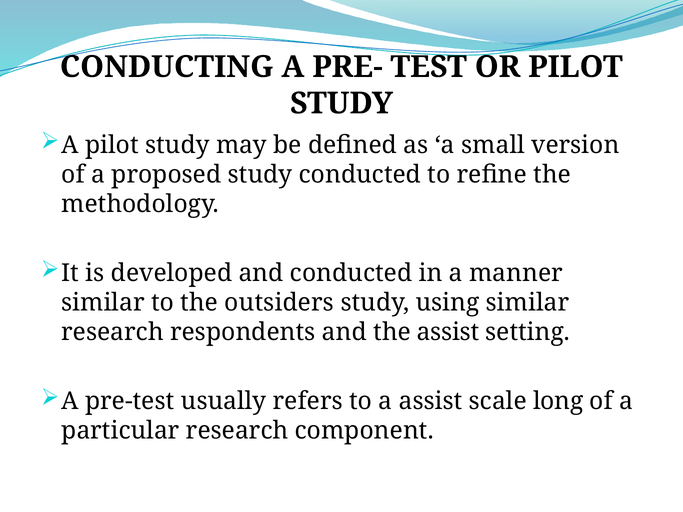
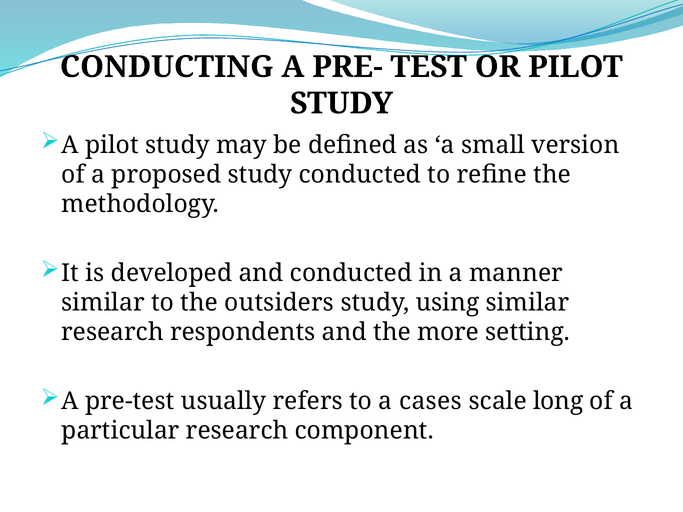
the assist: assist -> more (448, 332)
a assist: assist -> cases (430, 401)
